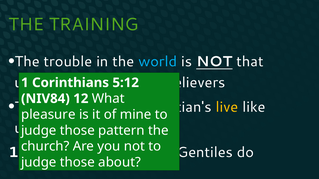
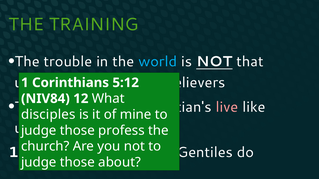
live colour: yellow -> pink (227, 107)
pleasure: pleasure -> disciples (48, 115)
pattern: pattern -> profess (121, 131)
